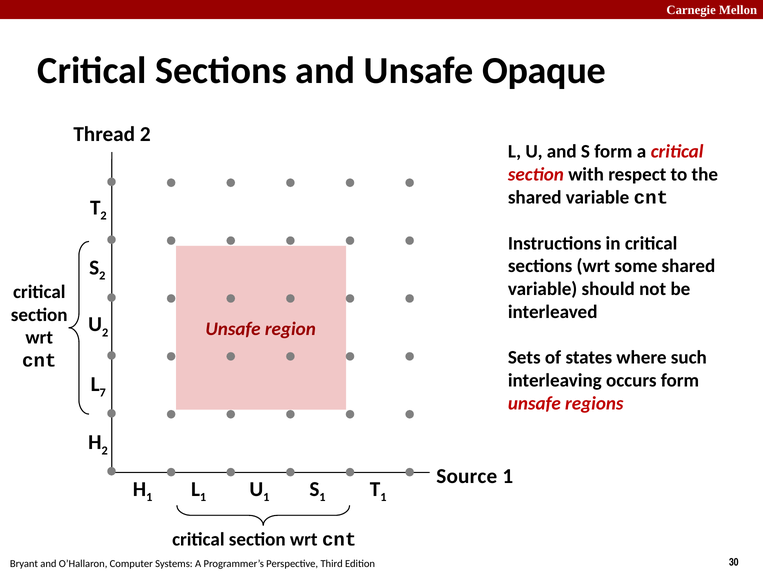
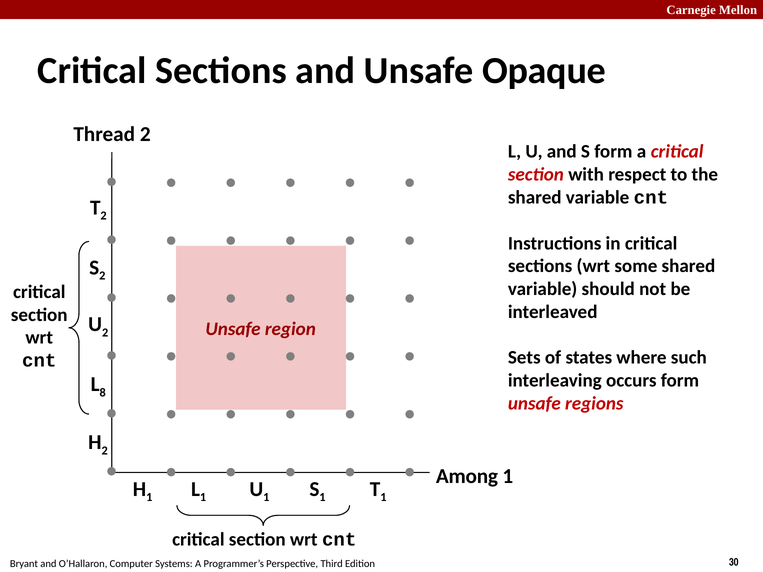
7: 7 -> 8 (103, 393)
Source: Source -> Among (467, 477)
